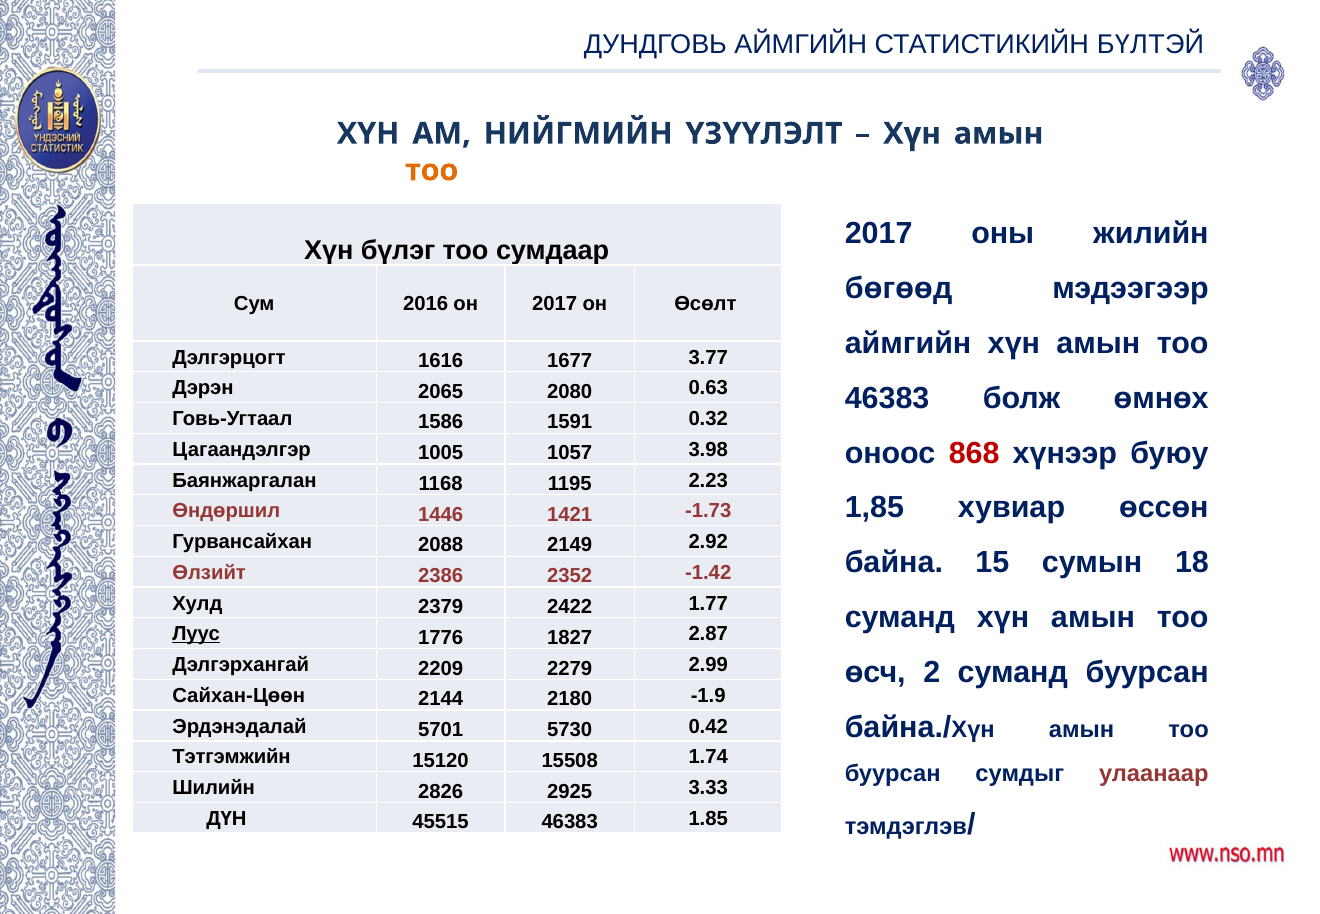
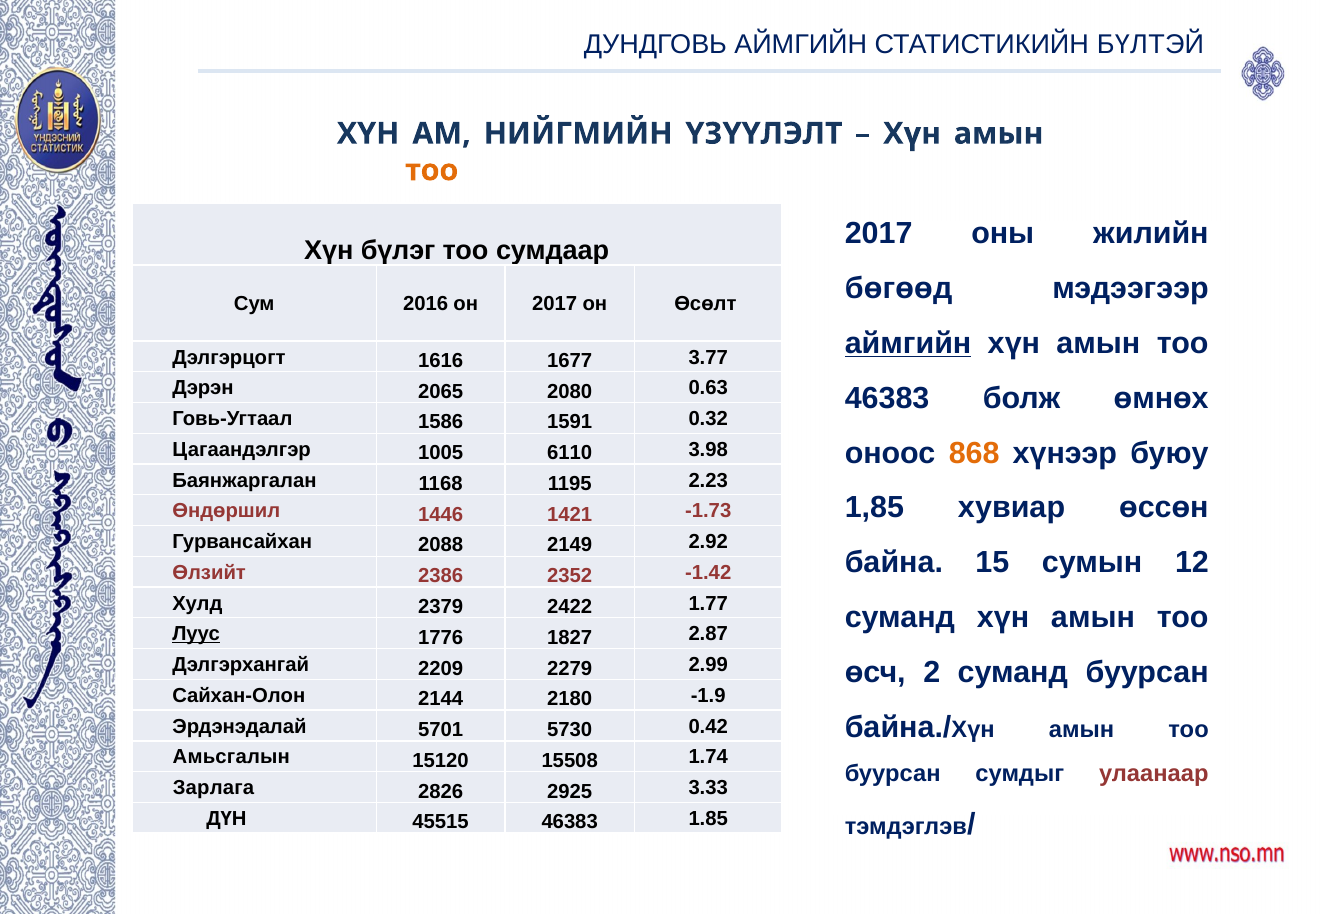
аймгийн underline: none -> present (908, 343)
868 colour: red -> orange (974, 453)
1057: 1057 -> 6110 (570, 453)
18: 18 -> 12 (1192, 563)
Сайхан-Цөөн: Сайхан-Цөөн -> Сайхан-Олон (239, 696)
Тэтгэмжийн: Тэтгэмжийн -> Амьсгалын (231, 757)
Шилийн: Шилийн -> Зарлага (214, 788)
